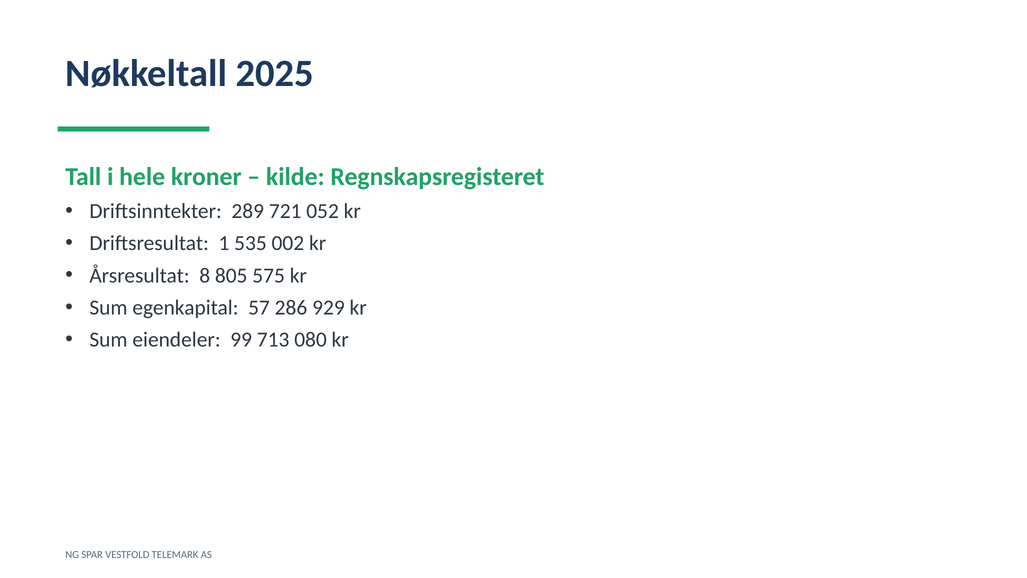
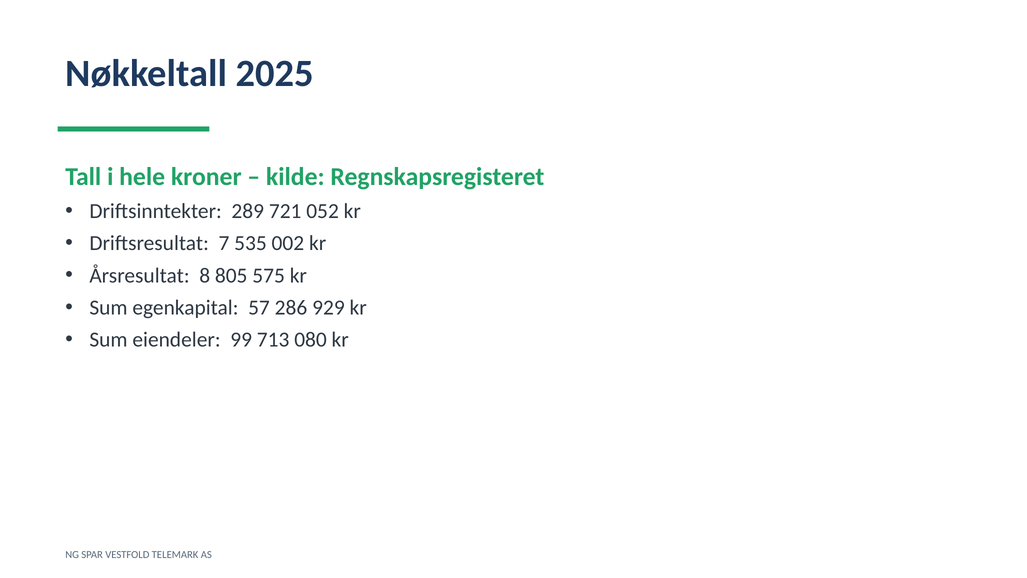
1: 1 -> 7 (224, 243)
